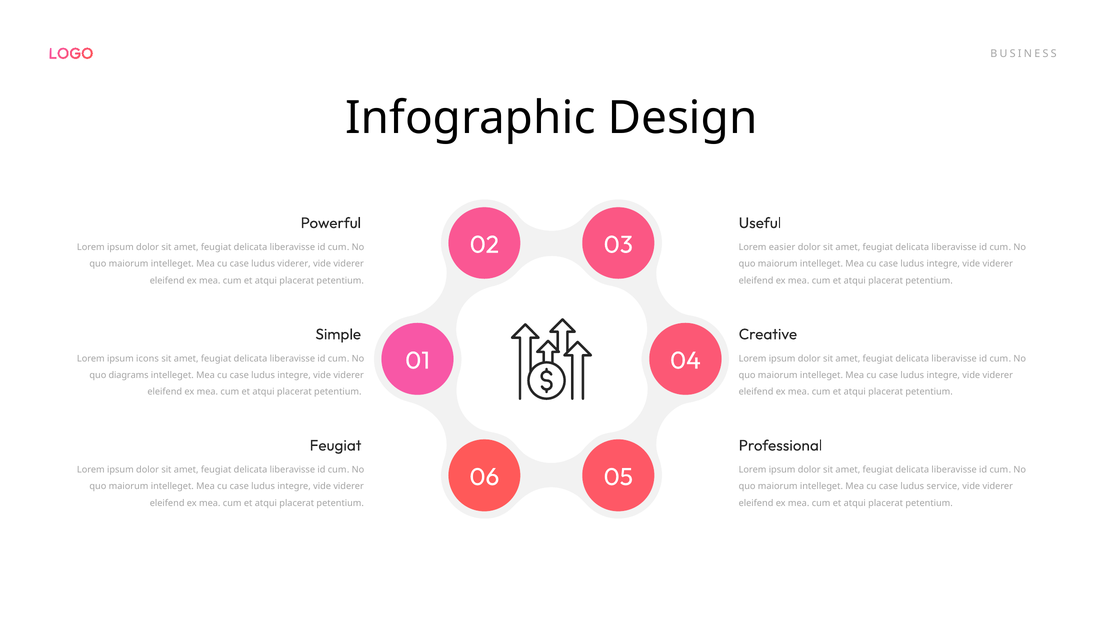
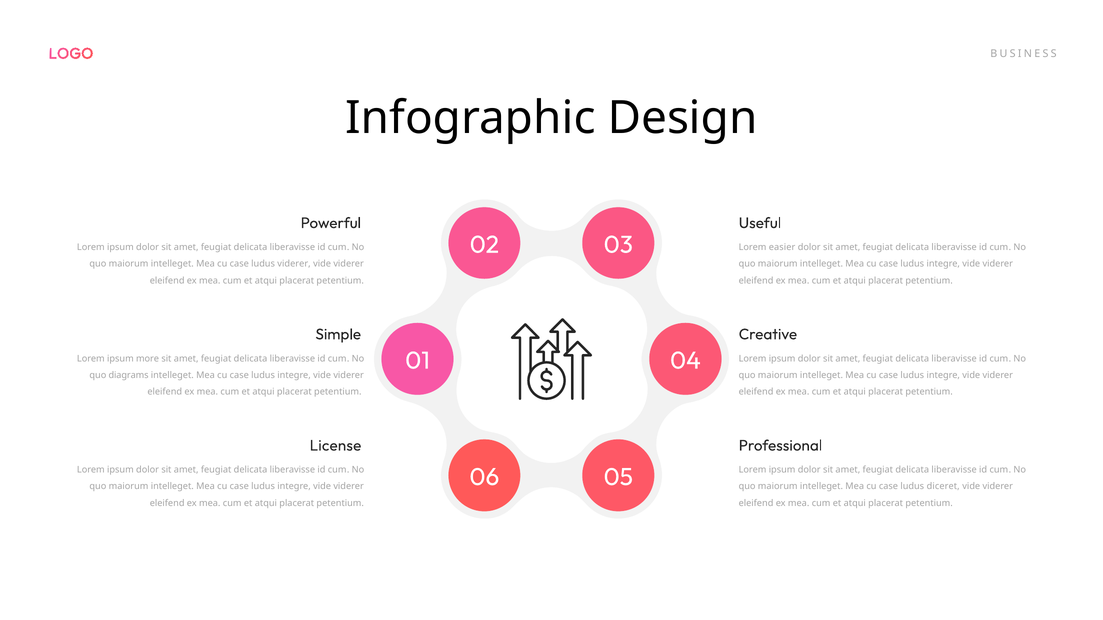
icons: icons -> more (148, 359)
Feugiat: Feugiat -> License (335, 446)
service: service -> diceret (943, 487)
